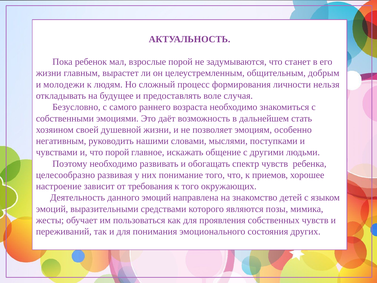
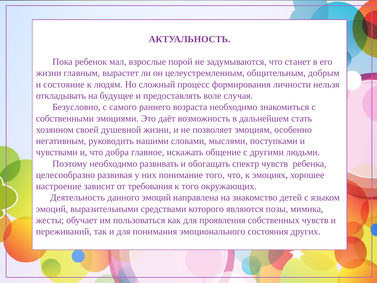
молодежи: молодежи -> состояние (64, 84)
что порой: порой -> добра (117, 152)
приемов: приемов -> эмоциях (270, 175)
